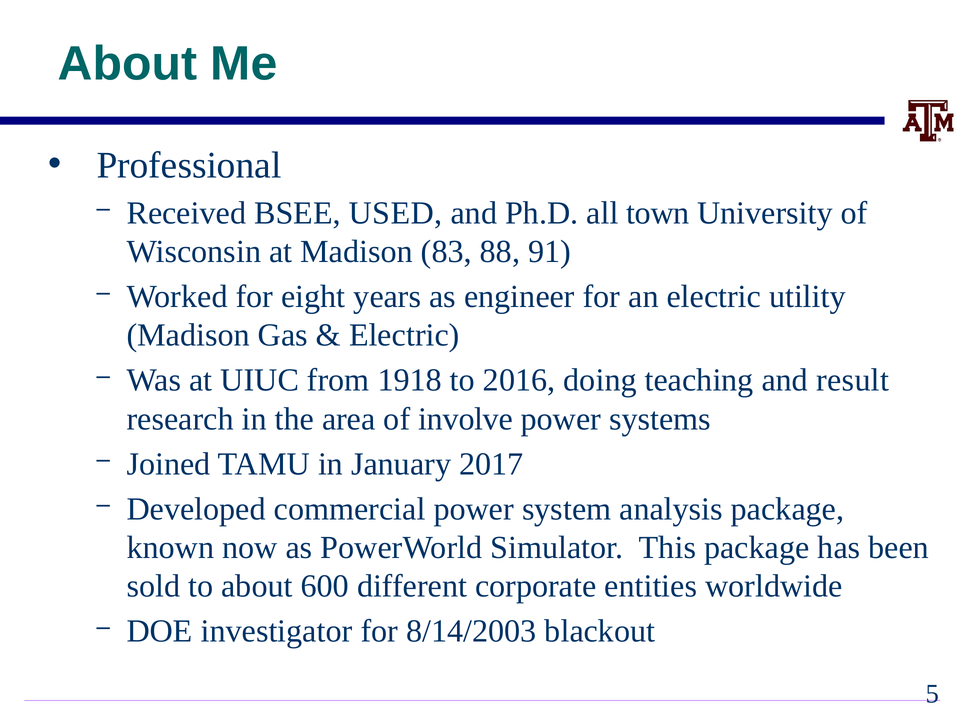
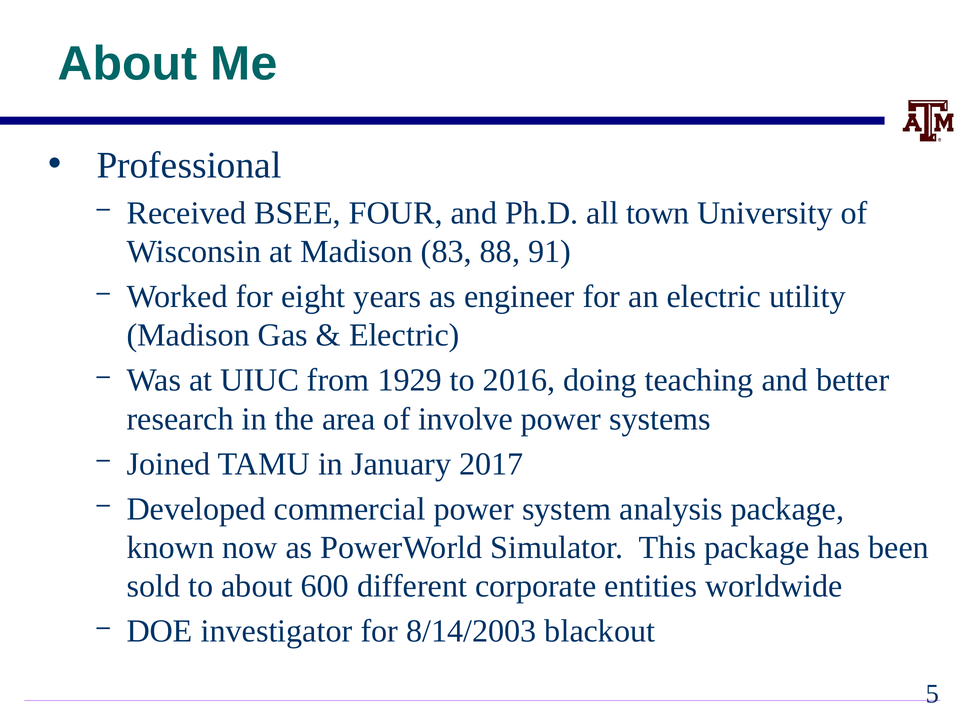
USED: USED -> FOUR (396, 213)
1918: 1918 -> 1929 (410, 380)
result: result -> better (853, 380)
